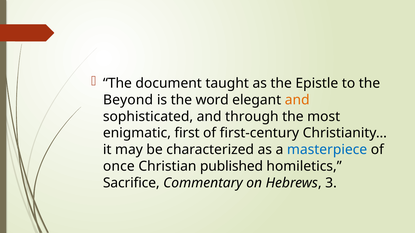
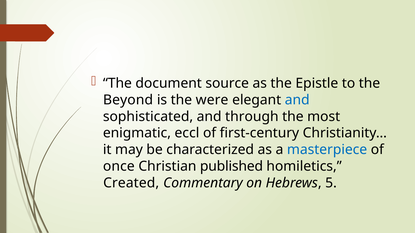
taught: taught -> source (227, 83)
word: word -> were (212, 100)
and colour: orange -> blue (297, 100)
first: first -> eccl (187, 133)
Sacrifice: Sacrifice -> Created (131, 183)
3: 3 -> 5 (331, 183)
